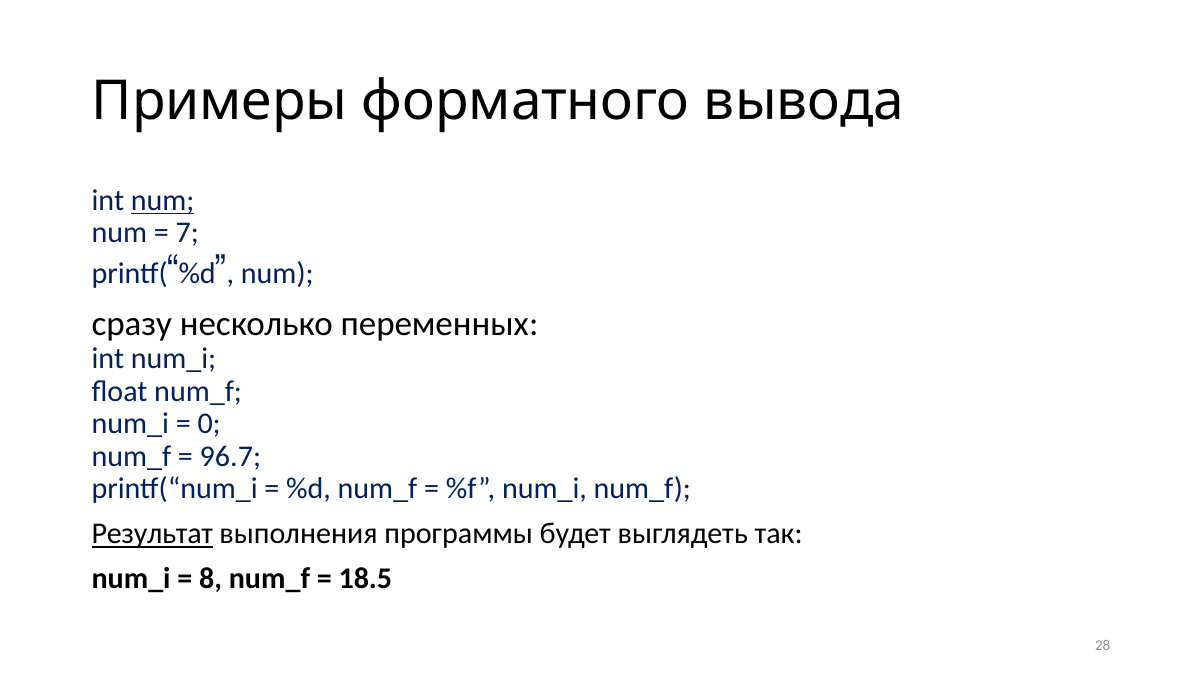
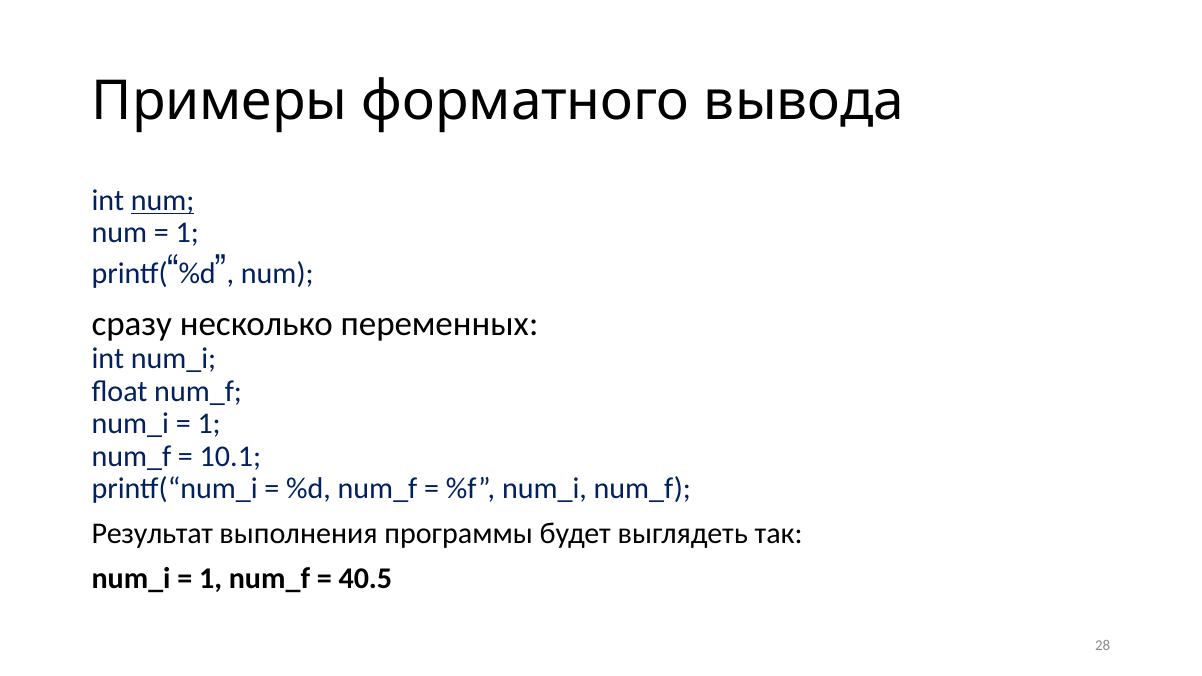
7: 7 -> 1 (187, 233)
0: 0 -> 1 (209, 424)
96.7: 96.7 -> 10.1 (230, 456)
Результат underline: present -> none (152, 534)
8: 8 -> 1 (211, 579)
18.5: 18.5 -> 40.5 (365, 579)
